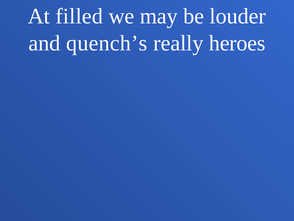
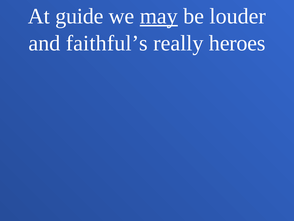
filled: filled -> guide (79, 16)
may underline: none -> present (159, 16)
quench’s: quench’s -> faithful’s (107, 43)
